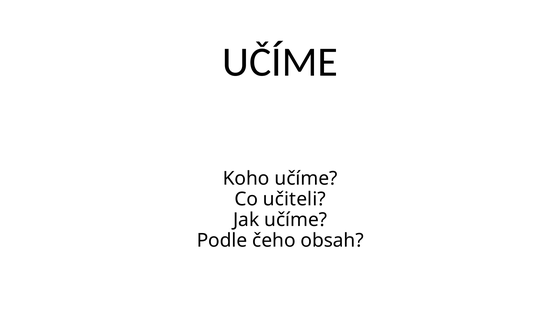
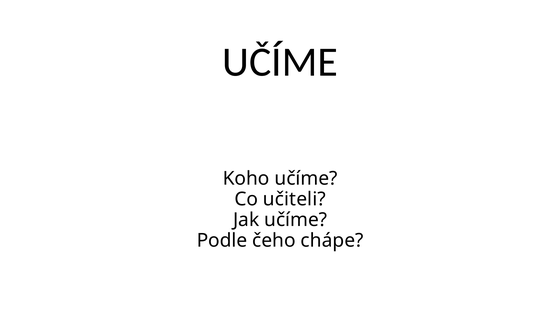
obsah: obsah -> chápe (332, 241)
